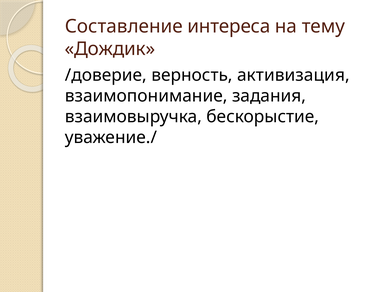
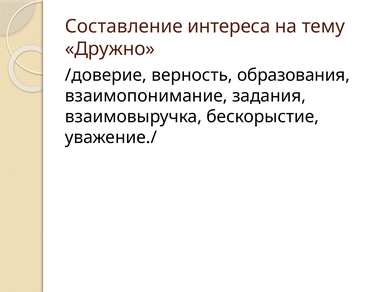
Дождик: Дождик -> Дружно (110, 49)
активизация: активизация -> образования (294, 75)
